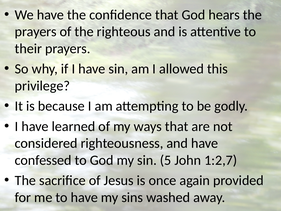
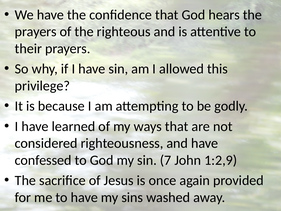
5: 5 -> 7 (166, 160)
1:2,7: 1:2,7 -> 1:2,9 (221, 160)
